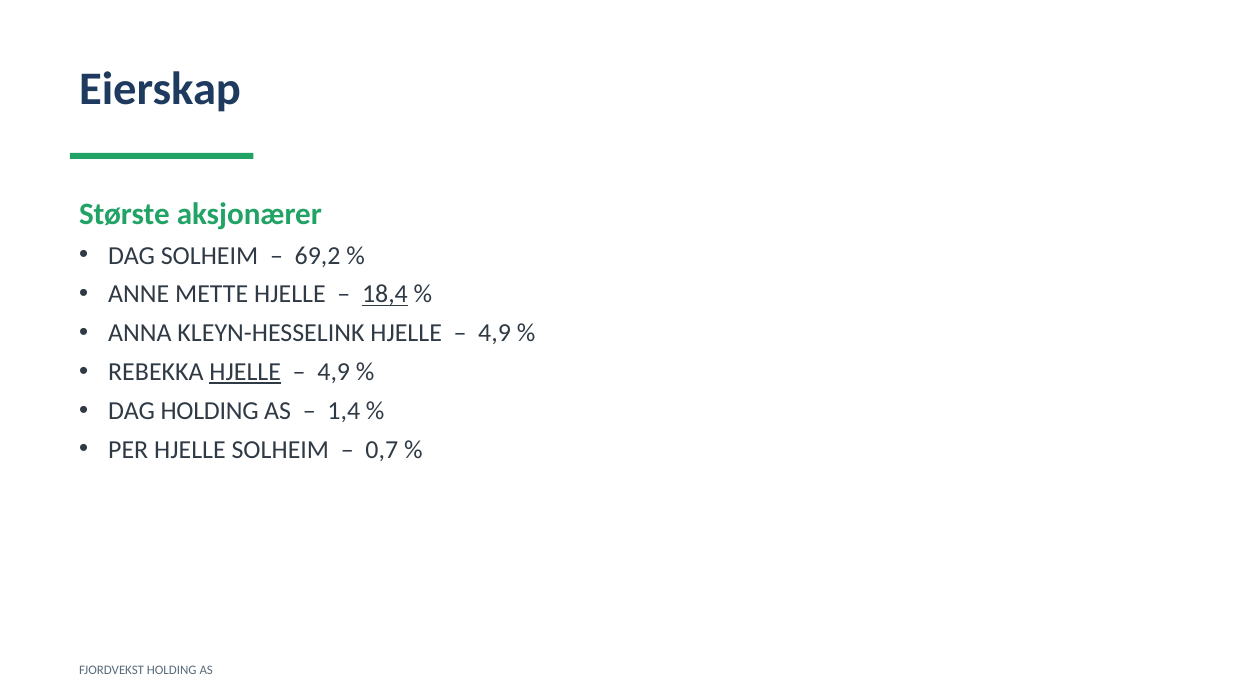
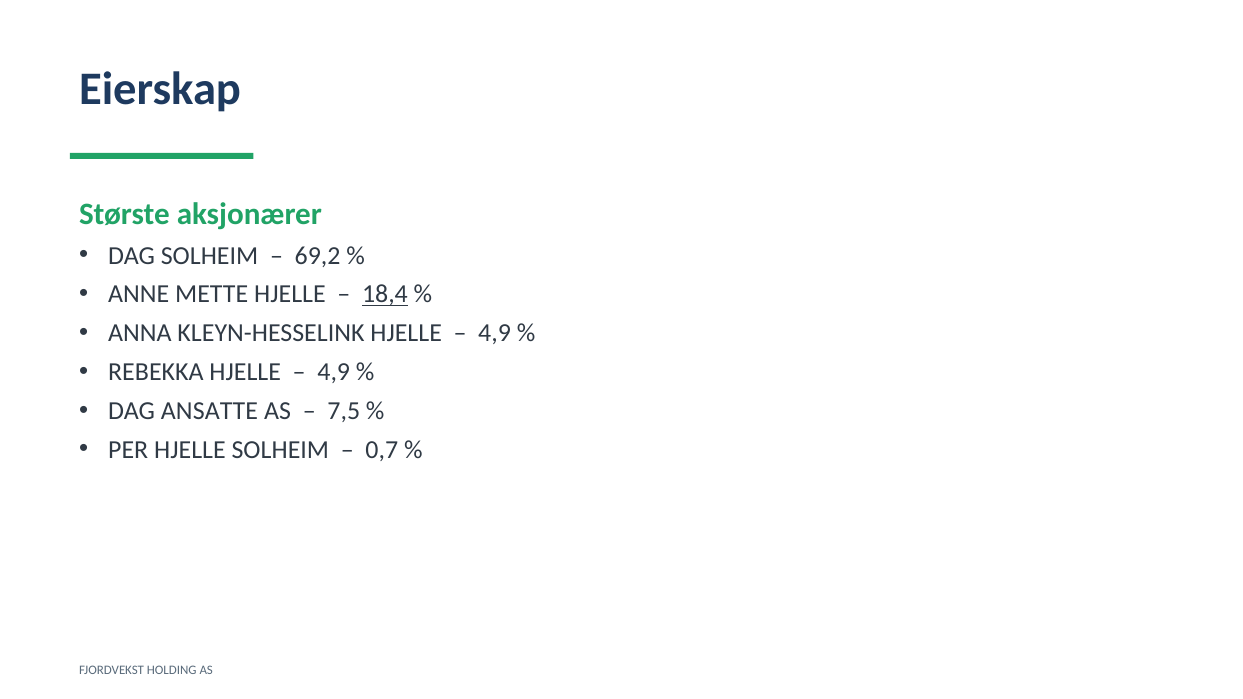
HJELLE underline: present -> none (245, 372)
DAG HOLDING: HOLDING -> ANSATTE (209, 411)
1,4: 1,4 -> 7,5 (344, 411)
